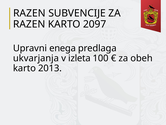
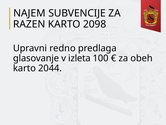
RAZEN: RAZEN -> NAJEM (29, 13)
2097: 2097 -> 2098 (95, 24)
enega: enega -> redno (62, 48)
ukvarjanja: ukvarjanja -> glasovanje (36, 58)
2013: 2013 -> 2044 (50, 68)
